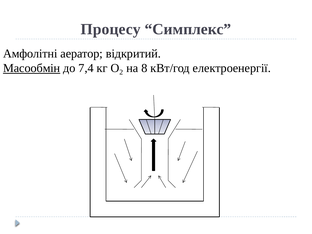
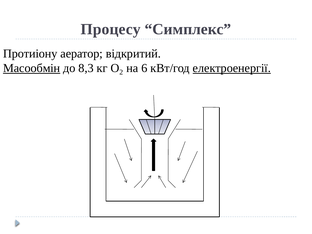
Амфолітні: Амфолітні -> Протиіону (30, 54)
7,4: 7,4 -> 8,3 (86, 68)
8: 8 -> 6 (144, 68)
електроенергії underline: none -> present (232, 68)
